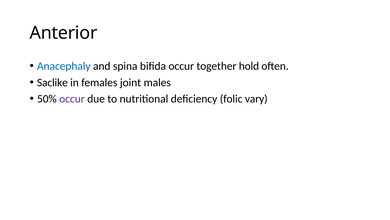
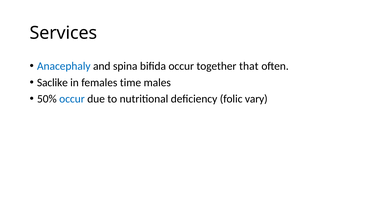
Anterior: Anterior -> Services (63, 33)
hold: hold -> that (249, 66)
joint: joint -> time (131, 82)
occur colour: purple -> blue (72, 99)
